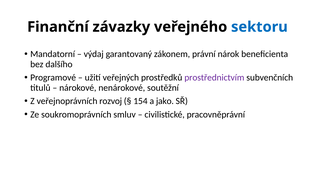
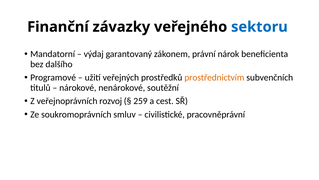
prostřednictvím colour: purple -> orange (214, 77)
154: 154 -> 259 (140, 101)
jako: jako -> cest (165, 101)
